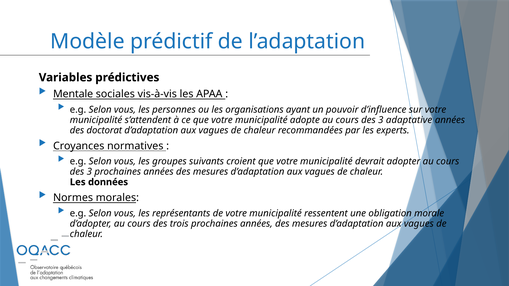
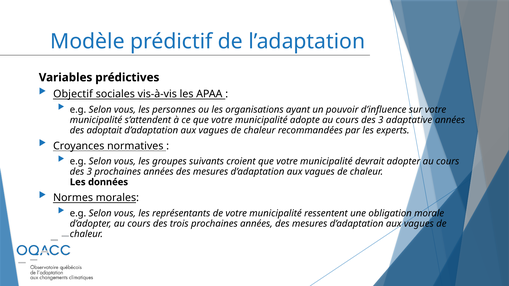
Mentale: Mentale -> Objectif (73, 94)
doctorat: doctorat -> adoptait (104, 130)
